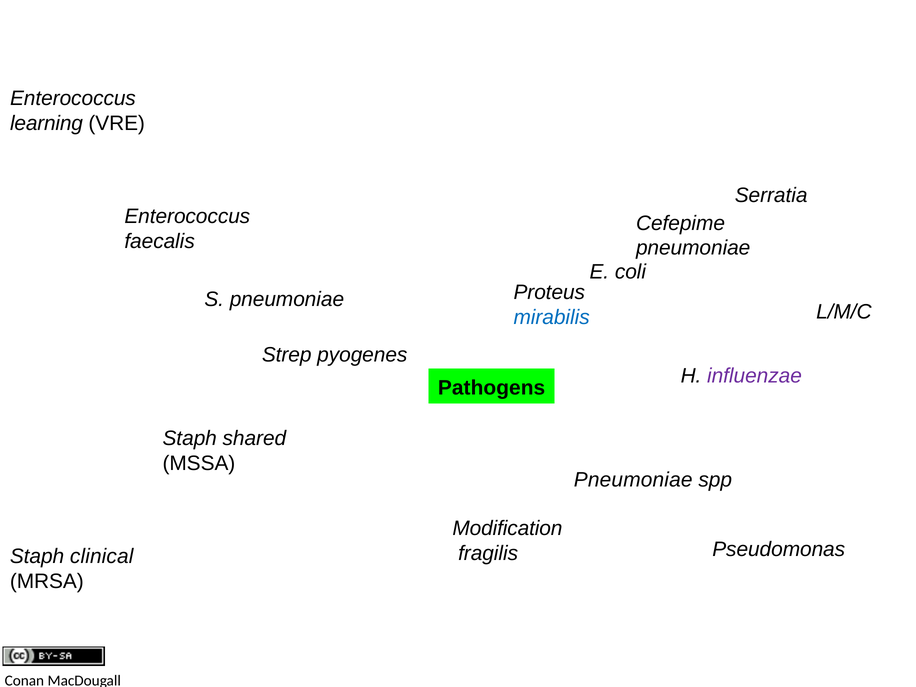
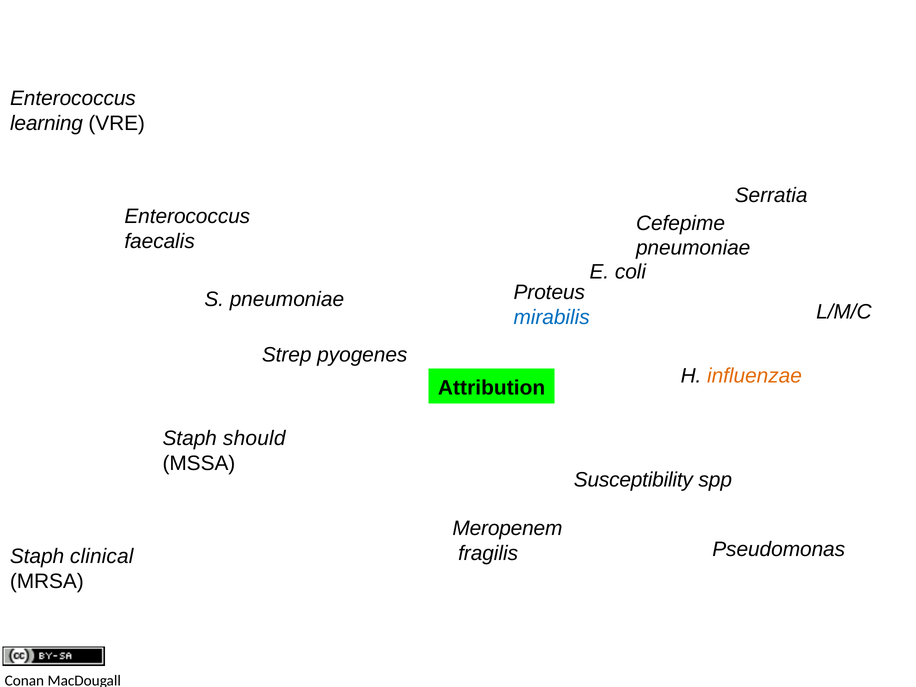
influenzae colour: purple -> orange (754, 376)
Pathogens: Pathogens -> Attribution (492, 388)
shared: shared -> should (254, 438)
Pneumoniae: Pneumoniae -> Susceptibility (633, 480)
Modification: Modification -> Meropenem (507, 528)
